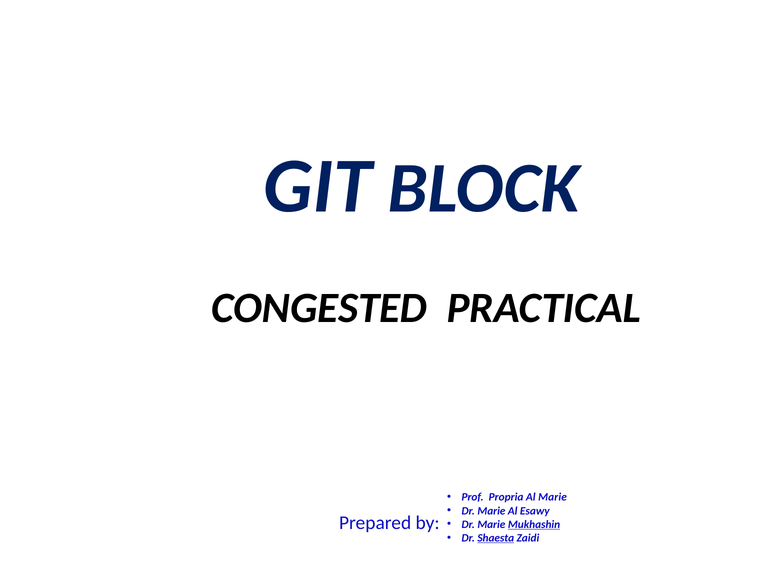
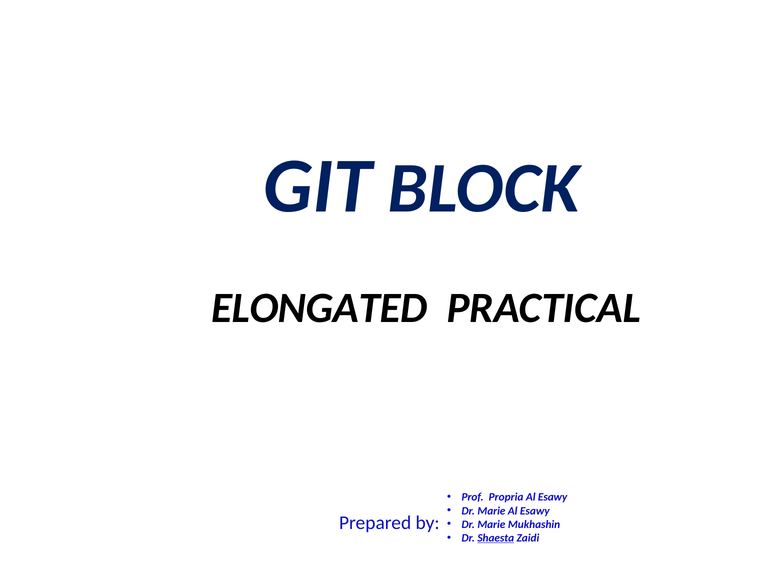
CONGESTED: CONGESTED -> ELONGATED (319, 308)
Marie: Marie -> Esawy (553, 498)
Mukhashin underline: present -> none (534, 525)
